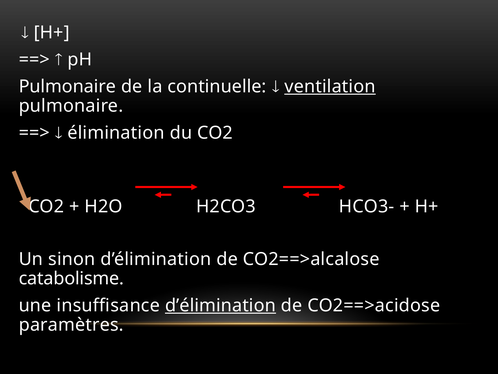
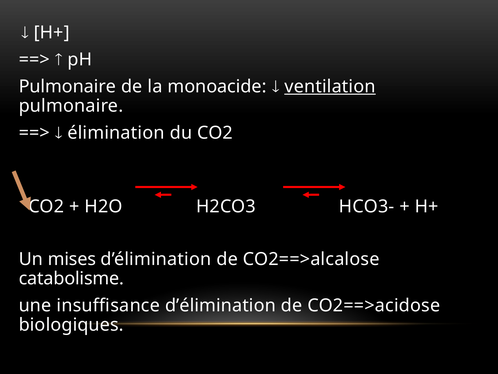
continuelle: continuelle -> monoacide (217, 86)
sinon: sinon -> mises (72, 259)
d’élimination underline: present -> none (220, 305)
paramètres: paramètres -> biologiques (71, 324)
